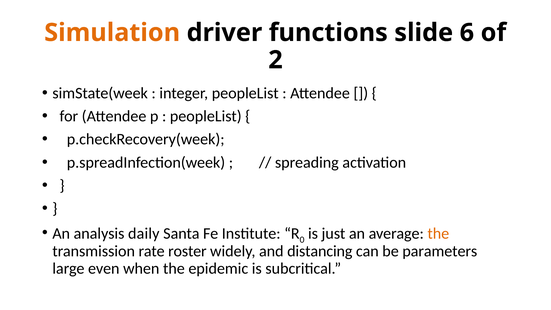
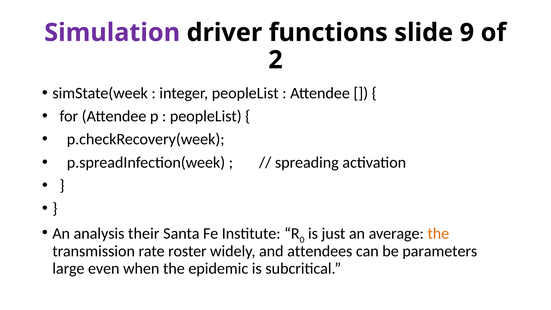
Simulation colour: orange -> purple (112, 33)
6: 6 -> 9 (467, 33)
daily: daily -> their (144, 233)
distancing: distancing -> attendees (320, 251)
